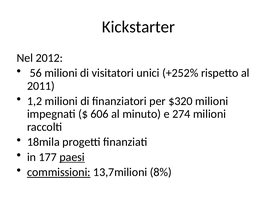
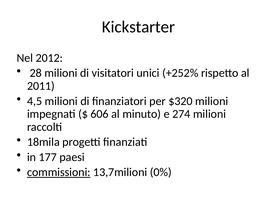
56: 56 -> 28 (36, 73)
1,2: 1,2 -> 4,5 (35, 101)
paesi underline: present -> none (72, 157)
8%: 8% -> 0% (161, 172)
